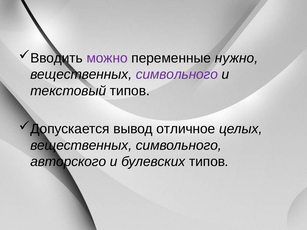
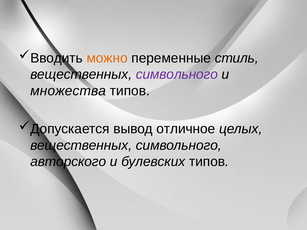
можно colour: purple -> orange (107, 58)
нужно: нужно -> стиль (237, 58)
текстовый: текстовый -> множества (68, 91)
